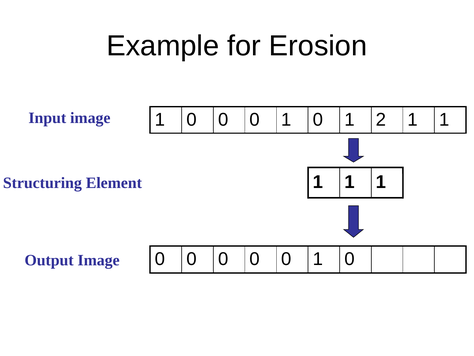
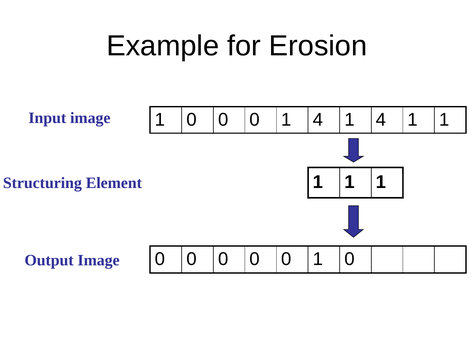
0: 0 -> 4 (318, 120)
2: 2 -> 4 (381, 120)
